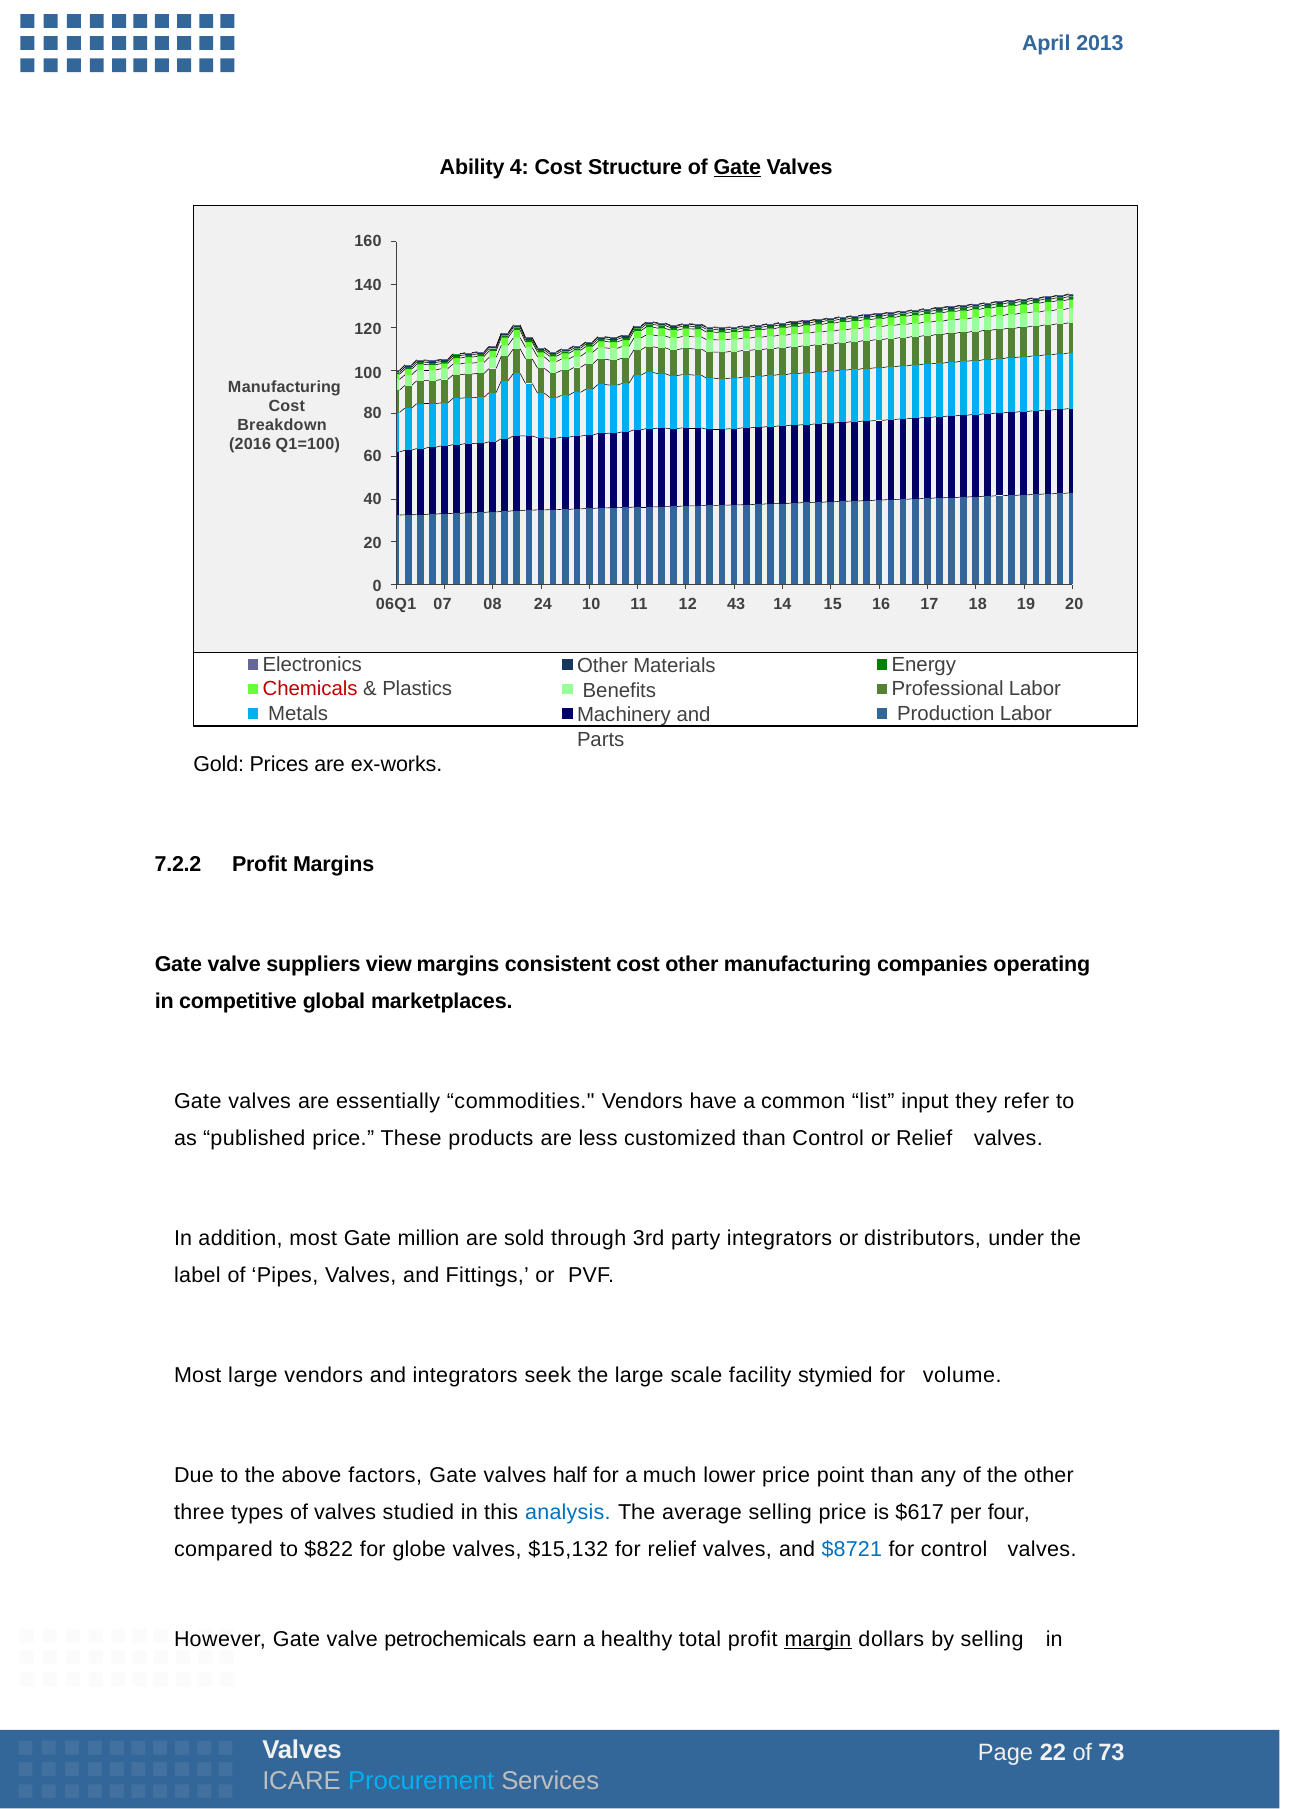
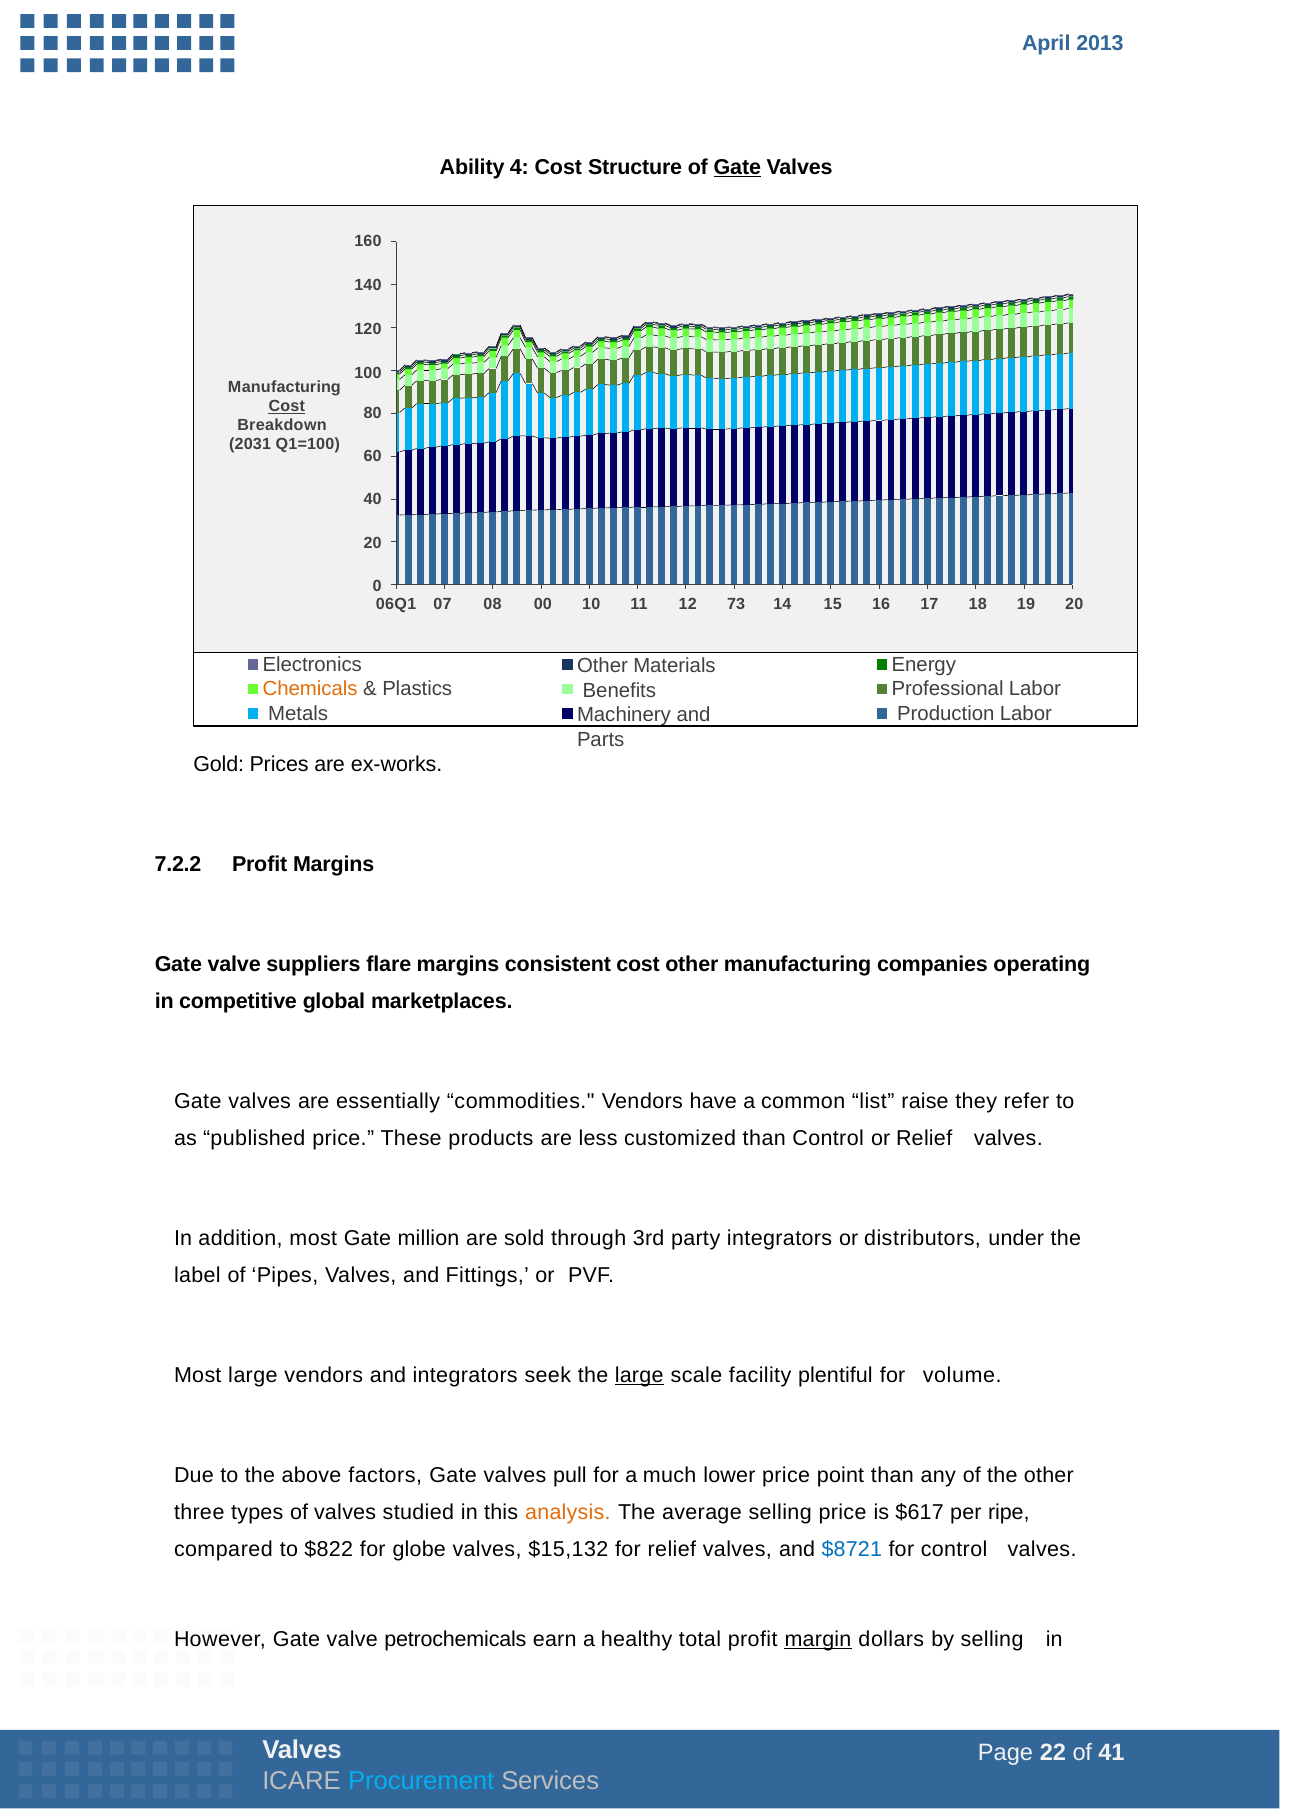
Cost underline: none -> present (287, 406)
2016: 2016 -> 2031 (250, 444)
24: 24 -> 00 (543, 604)
43: 43 -> 73 (736, 604)
Chemicals colour: red -> orange (310, 689)
view: view -> flare (389, 965)
input: input -> raise (925, 1102)
large underline: none -> present (639, 1376)
stymied: stymied -> plentiful (835, 1376)
half: half -> pull (570, 1476)
analysis colour: blue -> orange (568, 1512)
four: four -> ripe (1009, 1512)
73: 73 -> 41 (1112, 1753)
